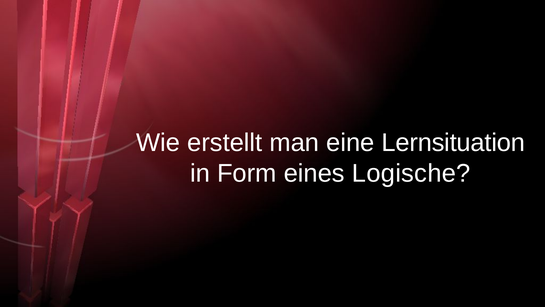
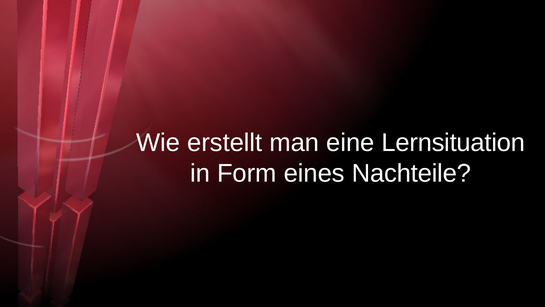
Logische: Logische -> Nachteile (411, 173)
